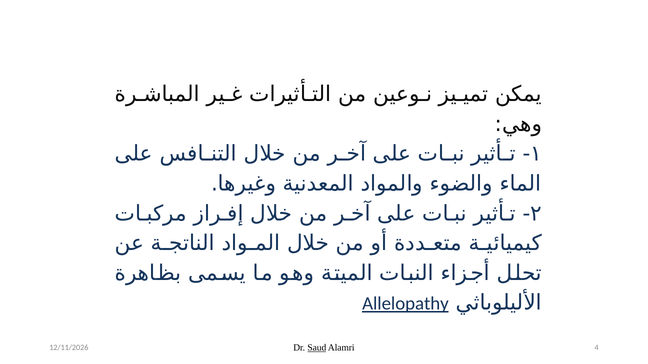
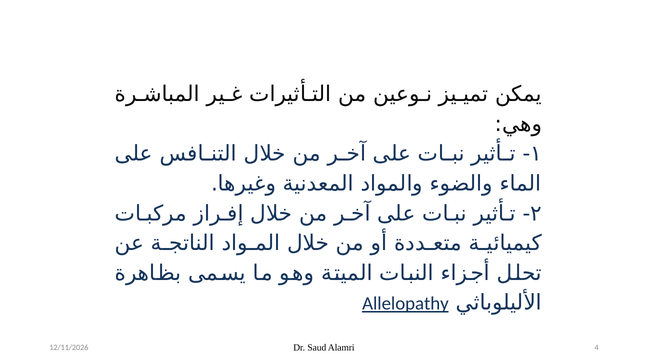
Saud underline: present -> none (317, 348)
